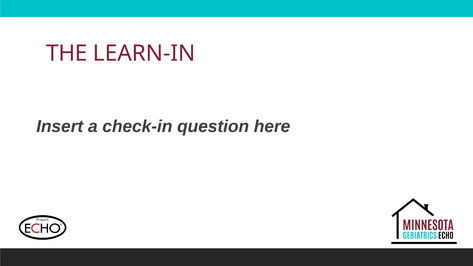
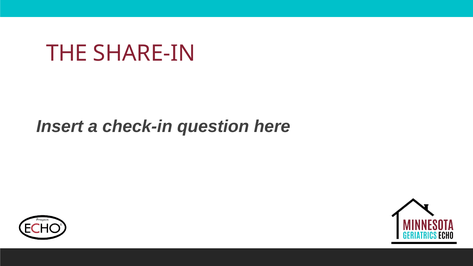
LEARN-IN: LEARN-IN -> SHARE-IN (144, 53)
